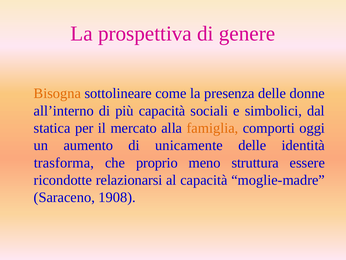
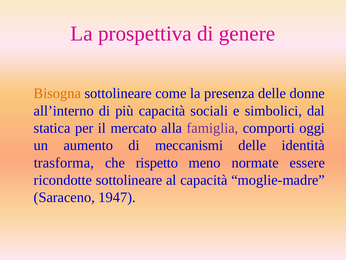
famiglia colour: orange -> purple (212, 128)
unicamente: unicamente -> meccanismi (189, 145)
proprio: proprio -> rispetto (157, 162)
struttura: struttura -> normate (255, 162)
ricondotte relazionarsi: relazionarsi -> sottolineare (129, 180)
1908: 1908 -> 1947 (117, 197)
